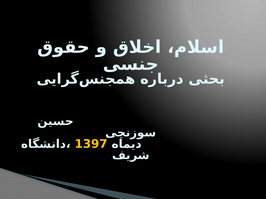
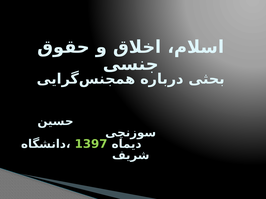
1397 colour: yellow -> light green (91, 144)
